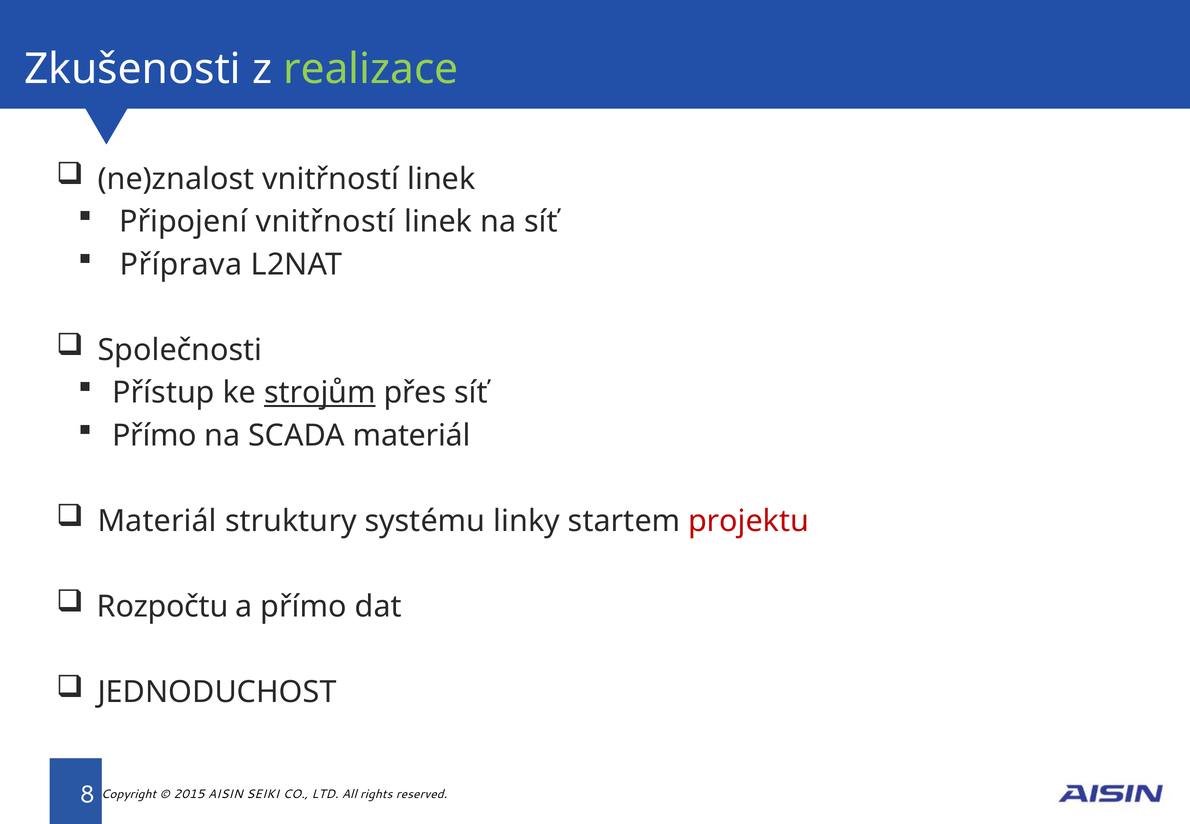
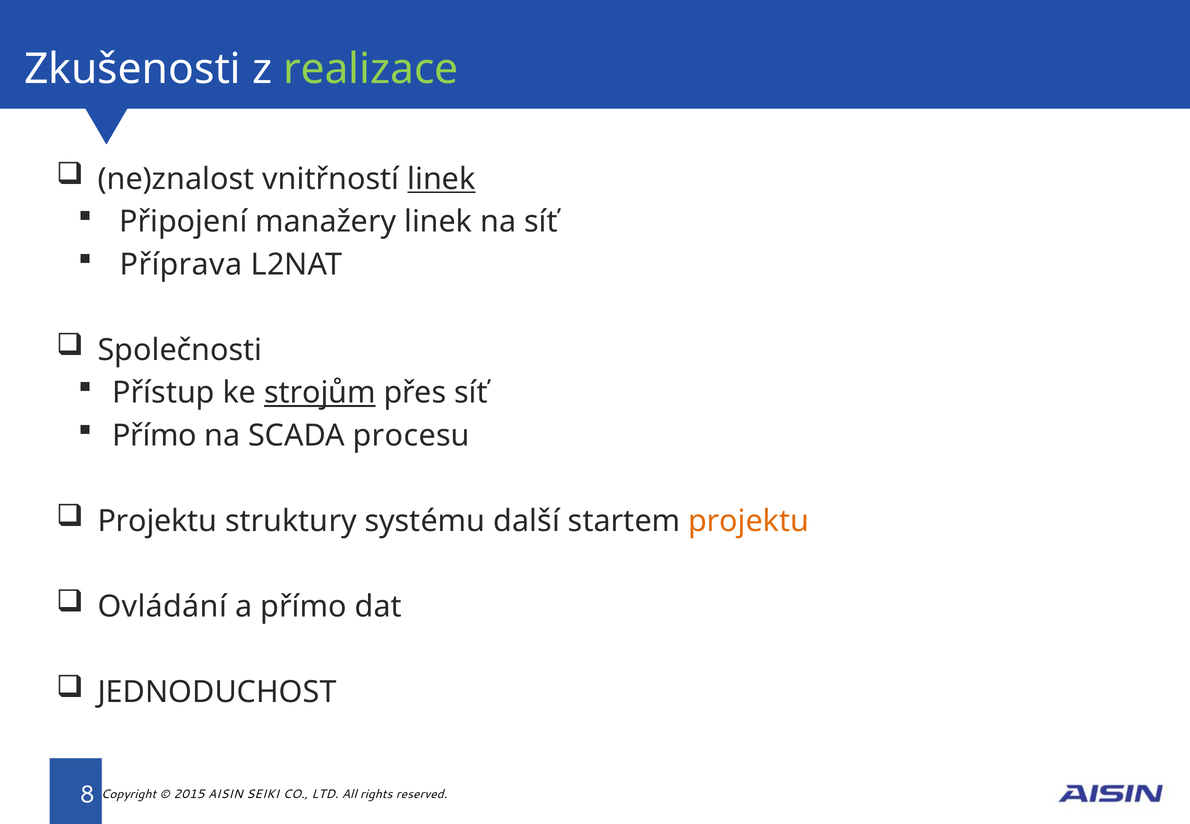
linek underline: none -> present (441, 179)
Připojení vnitřností: vnitřností -> manažery (326, 222)
SCADA materiál: materiál -> procesu (411, 435)
Materiál: Materiál -> Projektu (157, 521)
linky: linky -> další (527, 521)
projektu colour: red -> orange (749, 521)
Rozpočtu: Rozpočtu -> Ovládání (162, 606)
